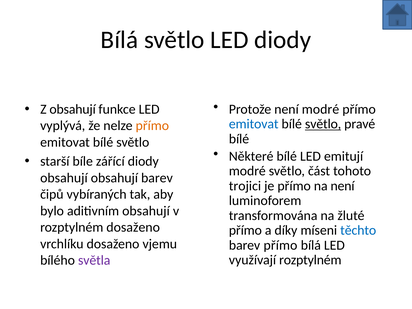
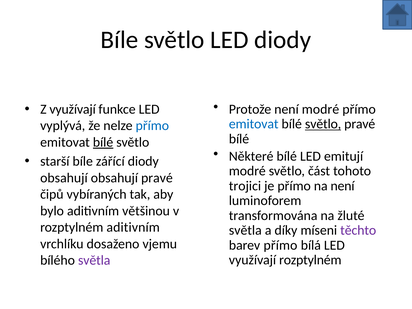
Bílá: Bílá -> Bíle (119, 40)
Z obsahují: obsahují -> využívají (73, 109)
přímo colour: orange -> blue (152, 126)
bílé underline: none -> present (103, 142)
obsahují barev: barev -> pravé (157, 178)
aditivním obsahují: obsahují -> většinou (146, 211)
rozptylném dosaženo: dosaženo -> aditivním (133, 227)
přímo: přímo -> světla (245, 230)
těchto colour: blue -> purple (358, 230)
